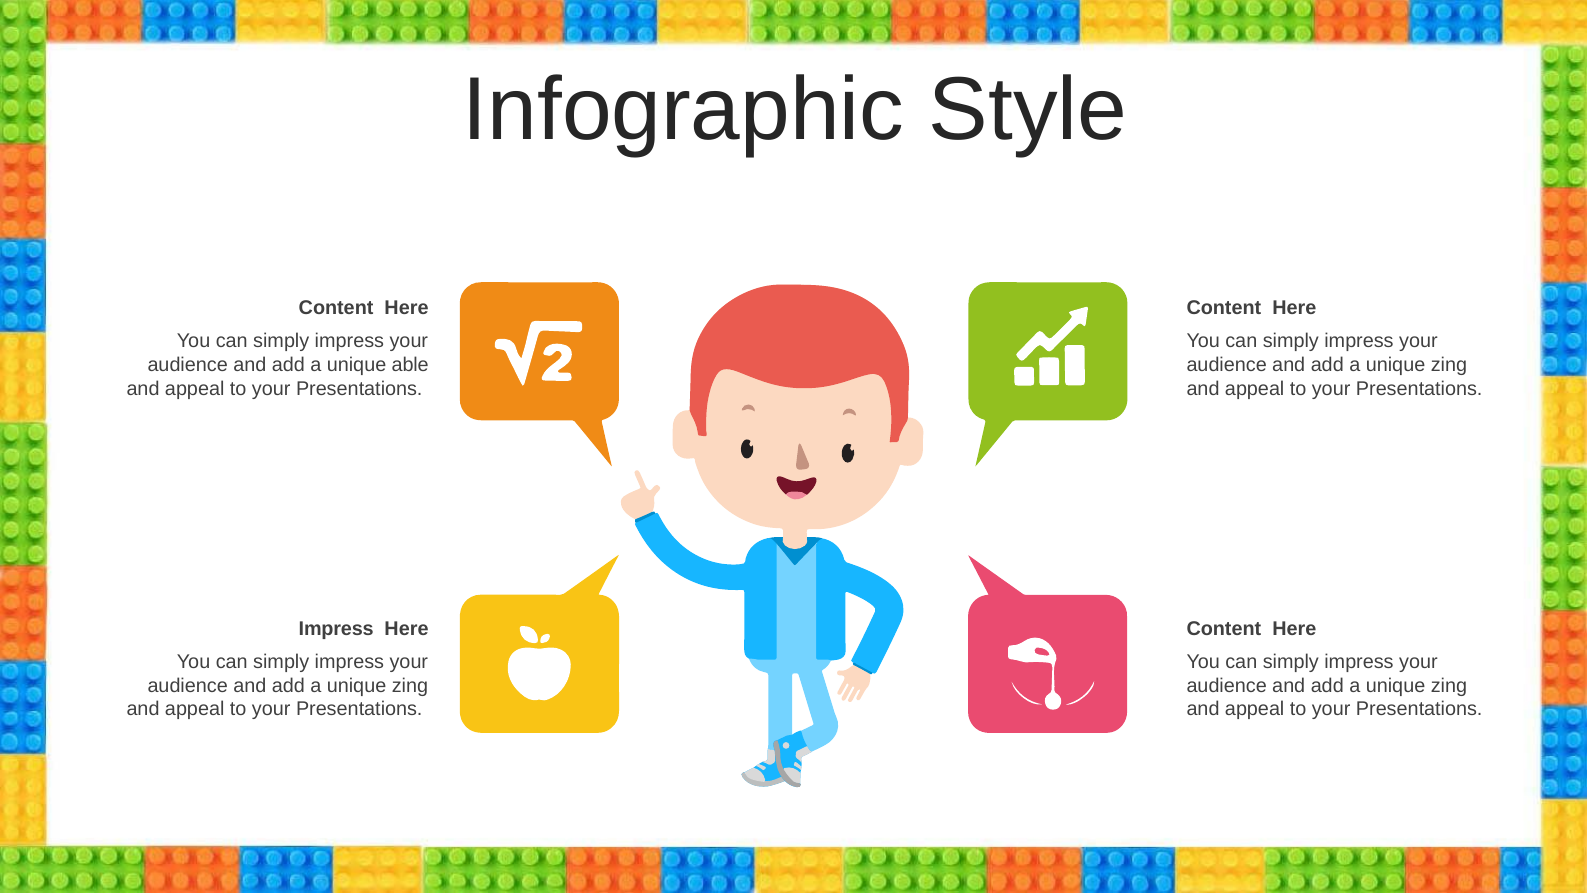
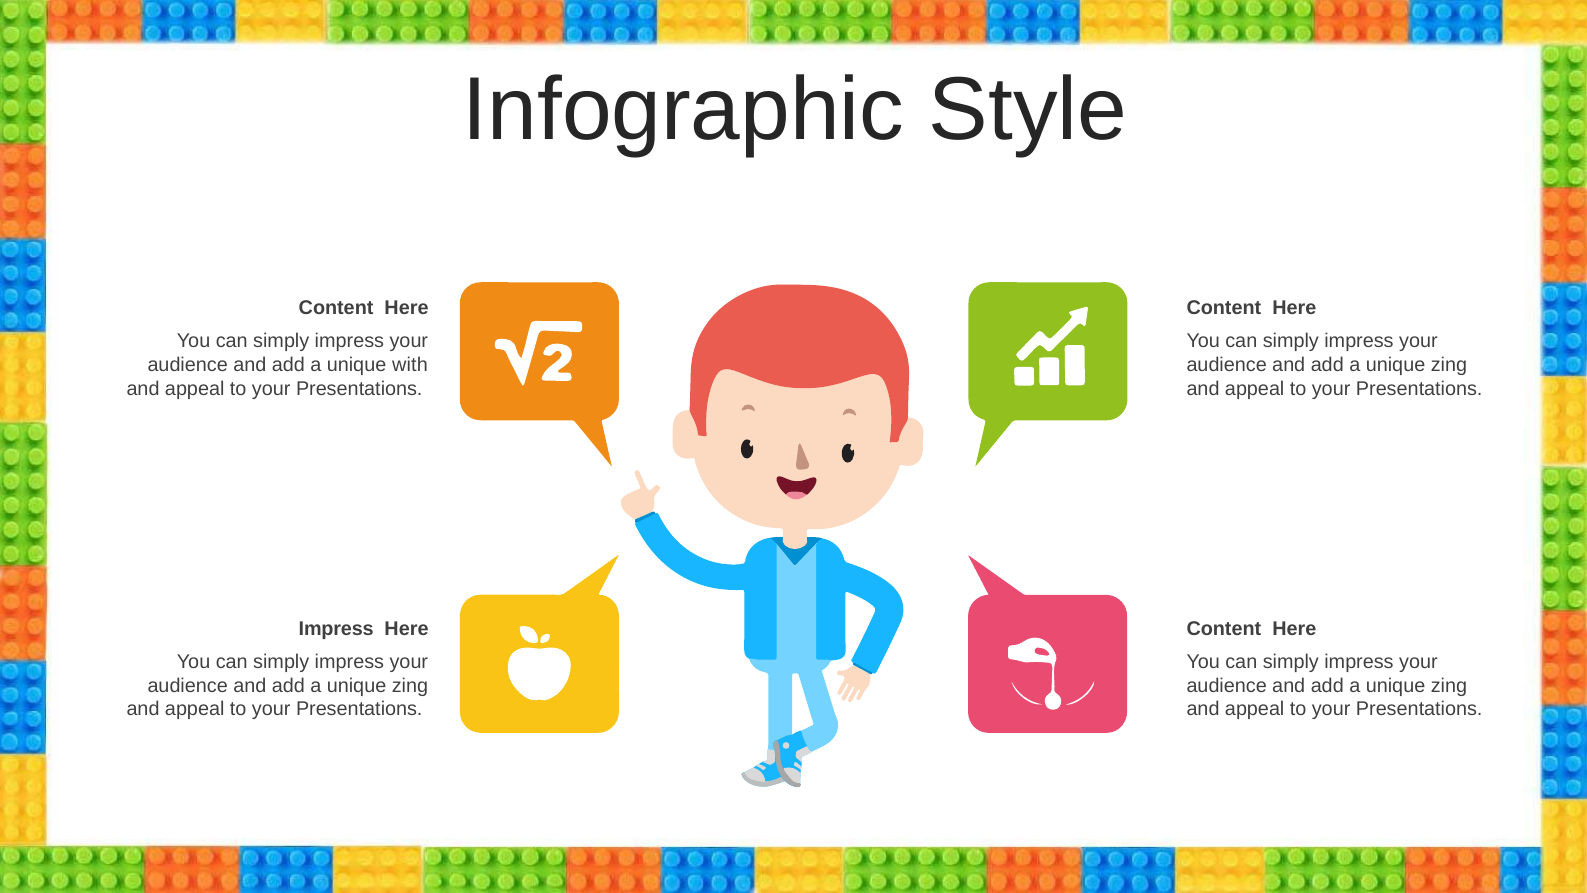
able: able -> with (410, 365)
